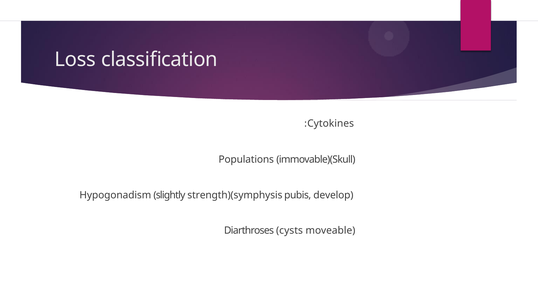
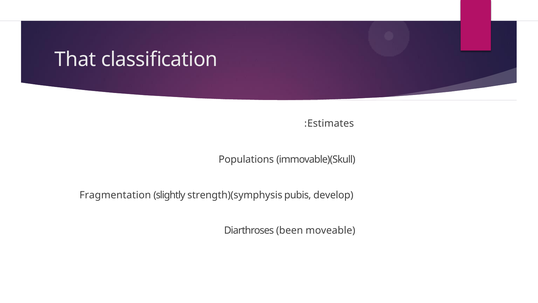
Loss: Loss -> That (75, 60)
Cytokines: Cytokines -> Estimates (331, 123)
Hypogonadism: Hypogonadism -> Fragmentation (115, 195)
cysts: cysts -> been (290, 230)
